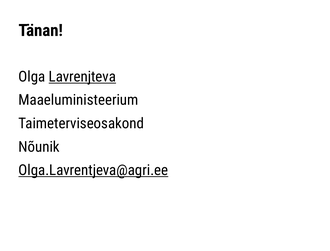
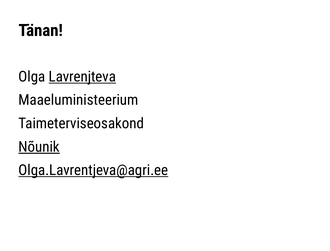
Nõunik underline: none -> present (39, 147)
